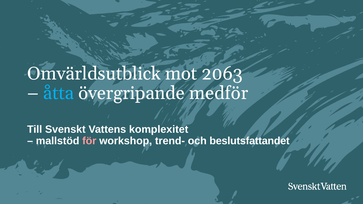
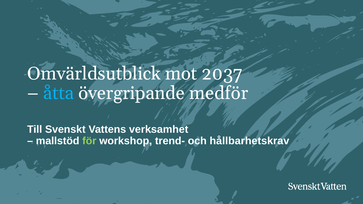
2063: 2063 -> 2037 (222, 74)
komplexitet: komplexitet -> verksamhet (159, 129)
för colour: pink -> light green (89, 141)
beslutsfattandet: beslutsfattandet -> hållbarhetskrav (249, 141)
